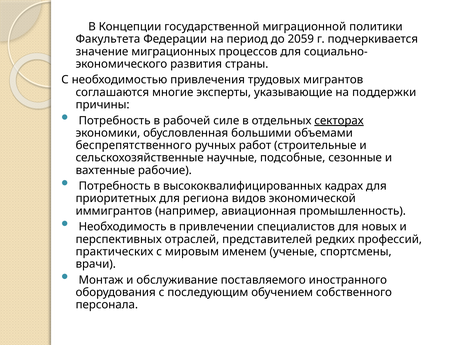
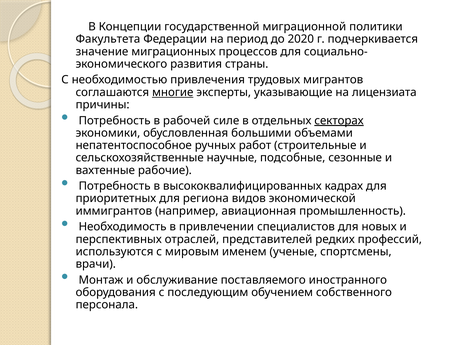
2059: 2059 -> 2020 (301, 39)
многие underline: none -> present (173, 92)
поддержки: поддержки -> лицензиата (384, 92)
беспрепятственного: беспрепятственного -> непатентоспособное (134, 146)
практических: практических -> используются (114, 252)
